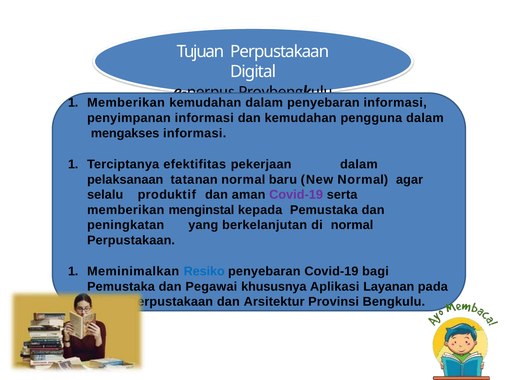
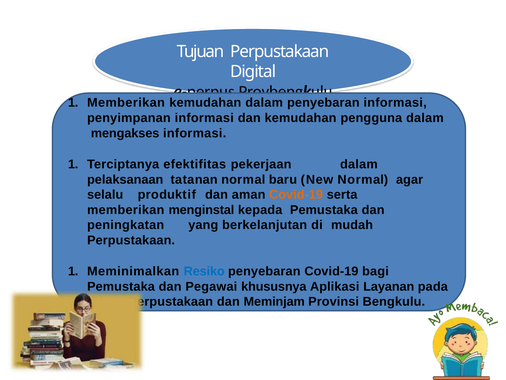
Covid-19 colour: purple -> orange (296, 194)
di normal: normal -> mudah (352, 225)
Arsitektur: Arsitektur -> Meminjam (274, 301)
